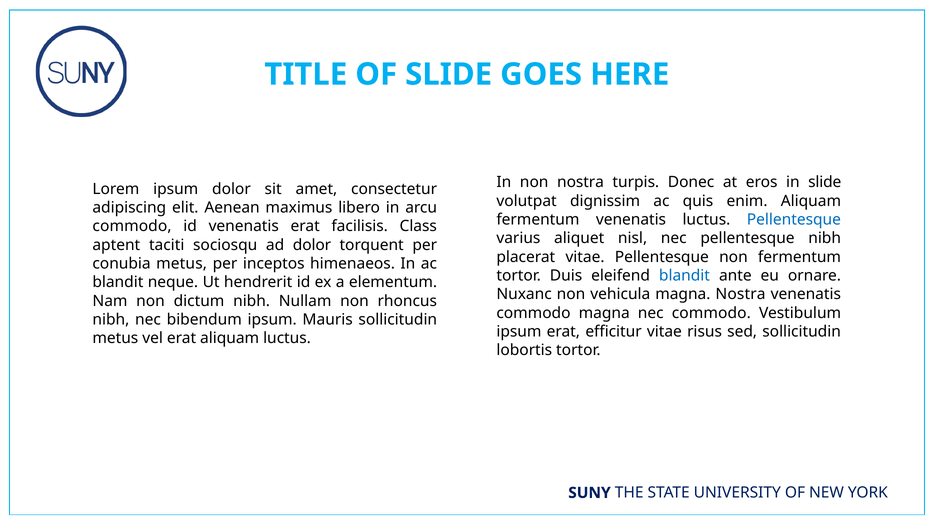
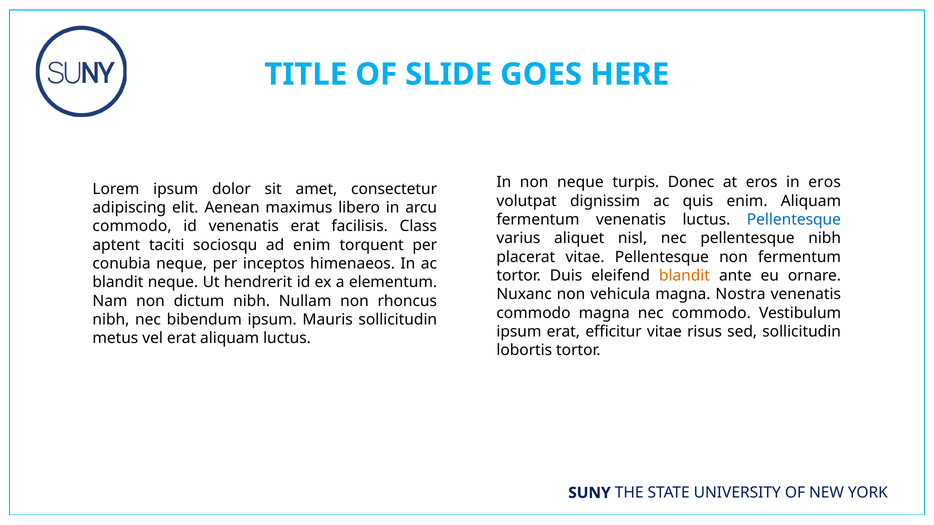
non nostra: nostra -> neque (580, 182)
in slide: slide -> eros (825, 182)
ad dolor: dolor -> enim (312, 245)
conubia metus: metus -> neque (182, 264)
blandit colour: blue -> orange (684, 276)
